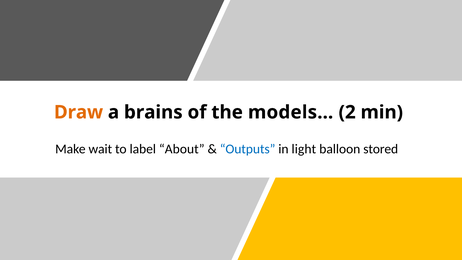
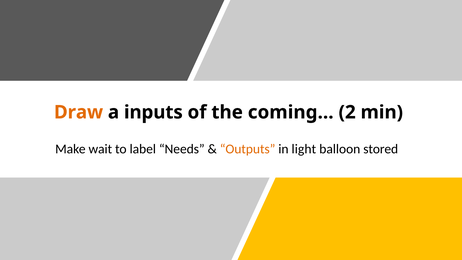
brains: brains -> inputs (153, 112)
models…: models… -> coming… (291, 112)
About: About -> Needs (182, 149)
Outputs colour: blue -> orange (248, 149)
